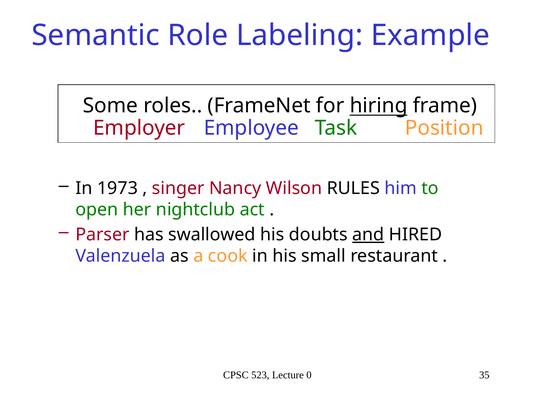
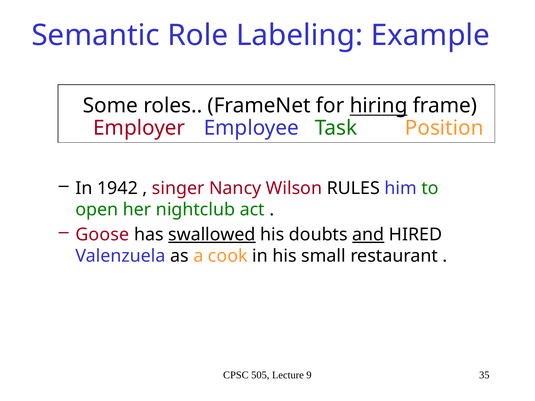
1973: 1973 -> 1942 (118, 188)
Parser: Parser -> Goose (102, 235)
swallowed underline: none -> present (212, 235)
523: 523 -> 505 (260, 375)
0: 0 -> 9 (309, 375)
